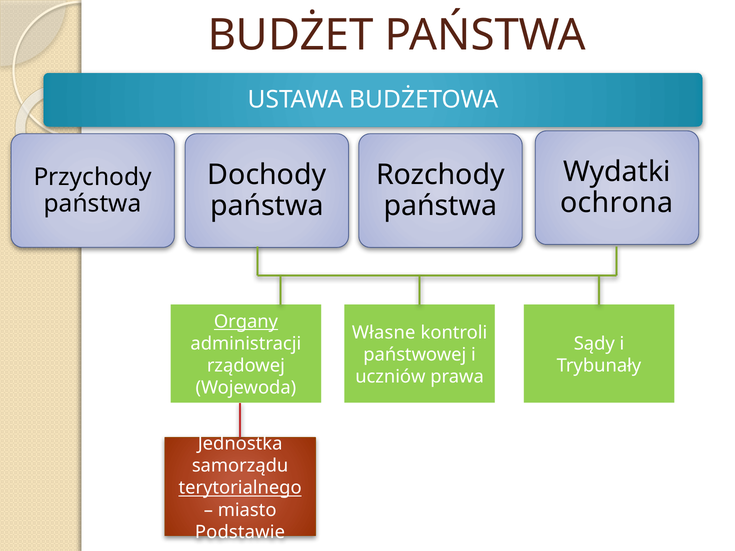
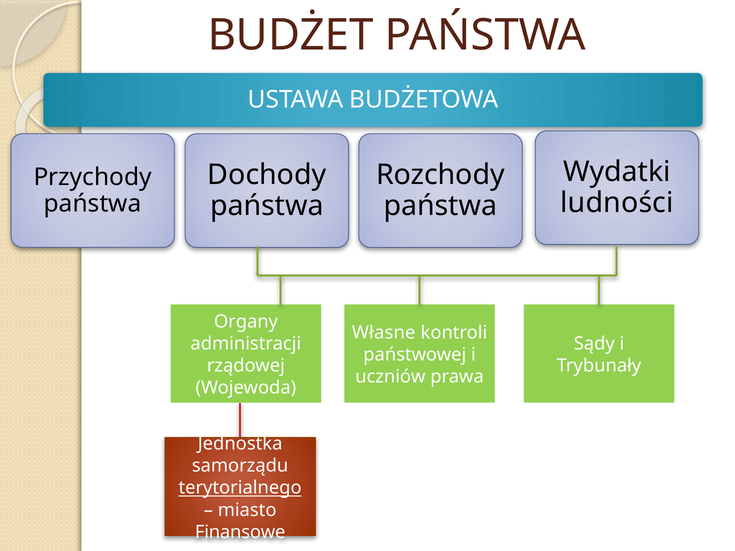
ochrona: ochrona -> ludności (617, 203)
Organy underline: present -> none (246, 322)
Podstawie: Podstawie -> Finansowe (240, 532)
